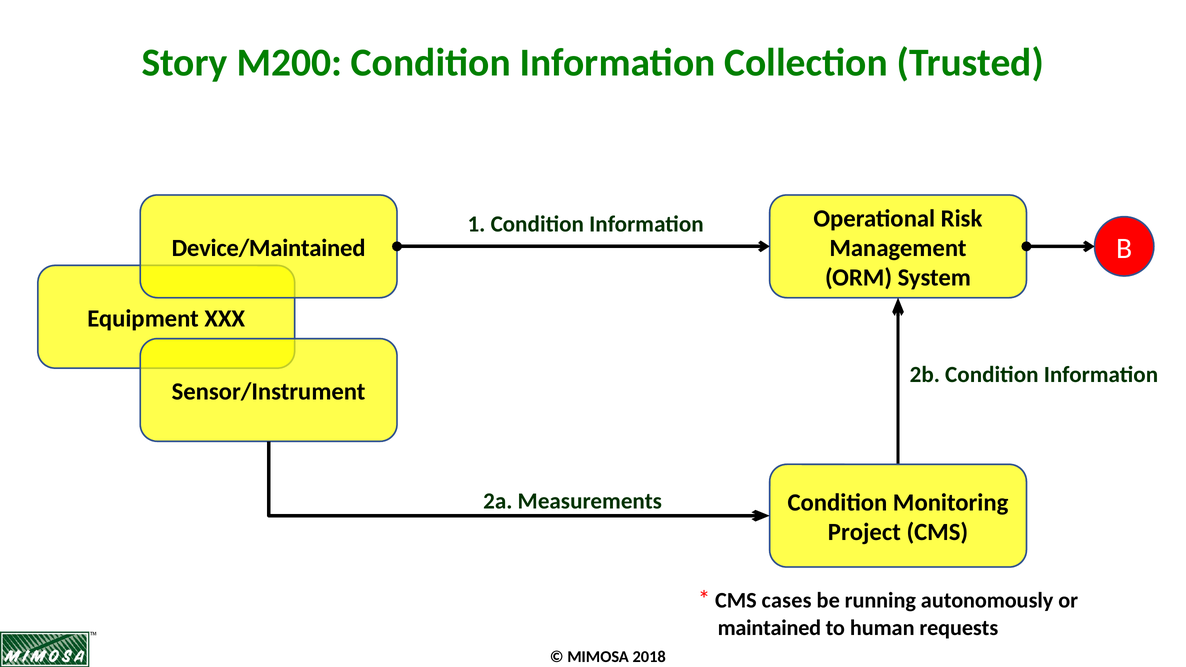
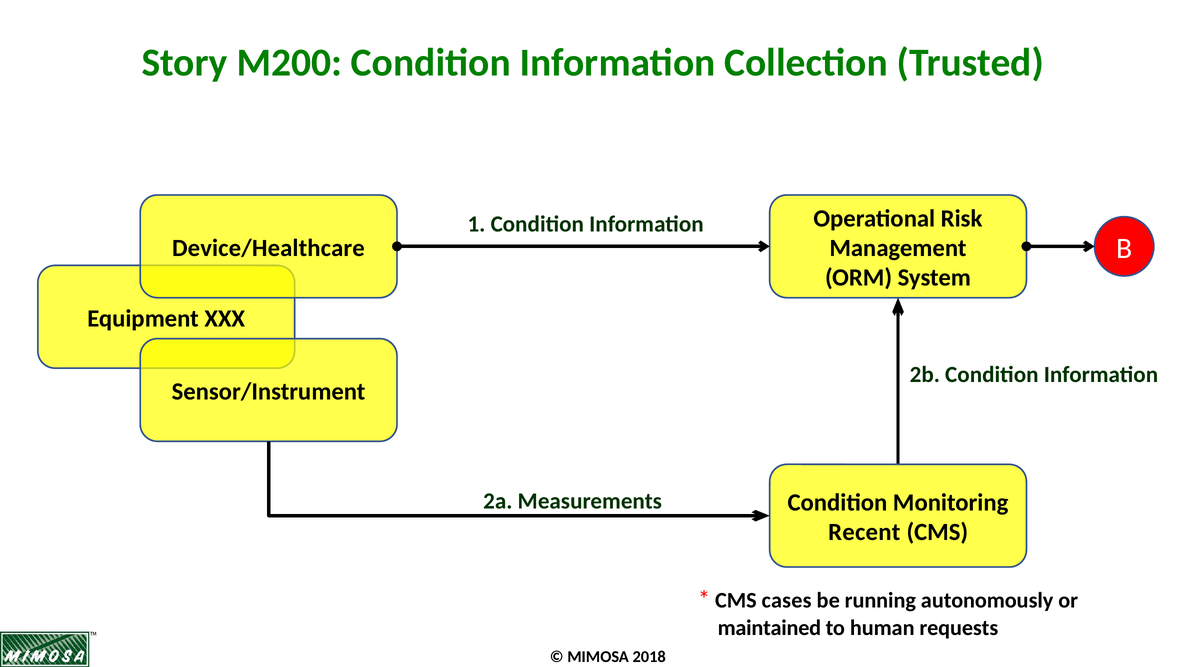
Device/Maintained: Device/Maintained -> Device/Healthcare (268, 248)
Project: Project -> Recent (864, 532)
